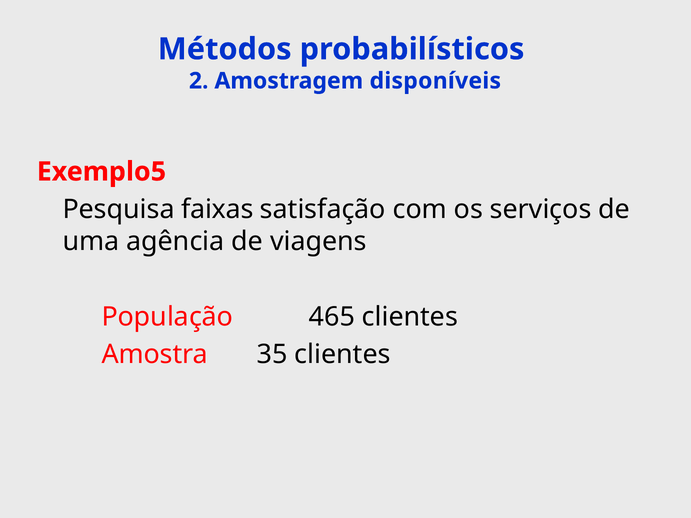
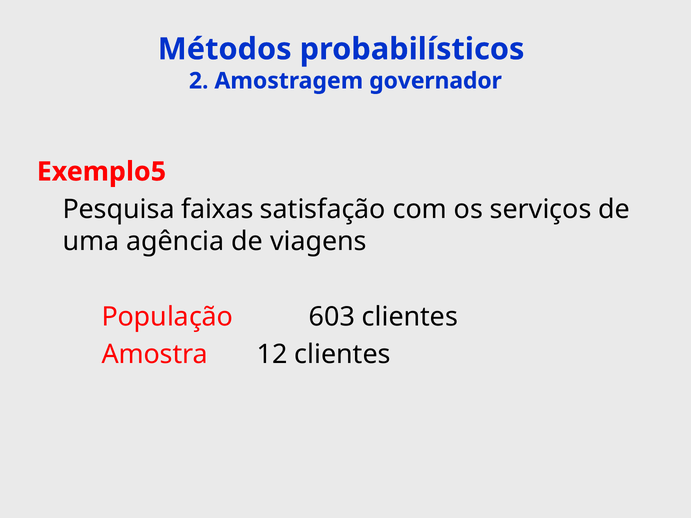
disponíveis: disponíveis -> governador (436, 81)
465: 465 -> 603 (332, 317)
35: 35 -> 12 (272, 355)
